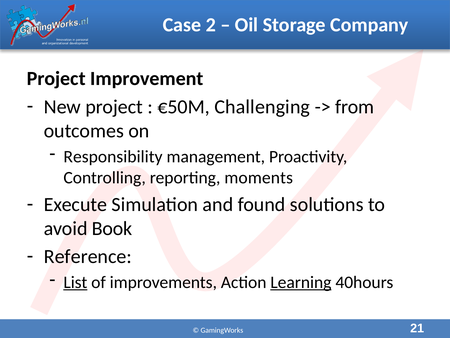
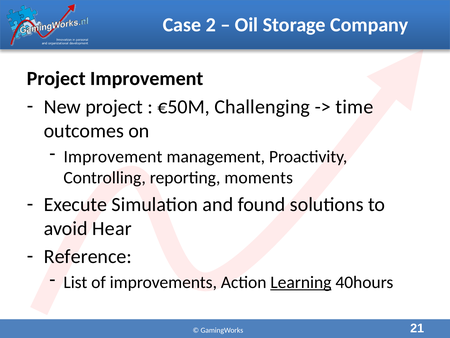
from: from -> time (355, 107)
Responsibility: Responsibility -> Improvement (113, 156)
Book: Book -> Hear (112, 228)
List underline: present -> none (75, 282)
